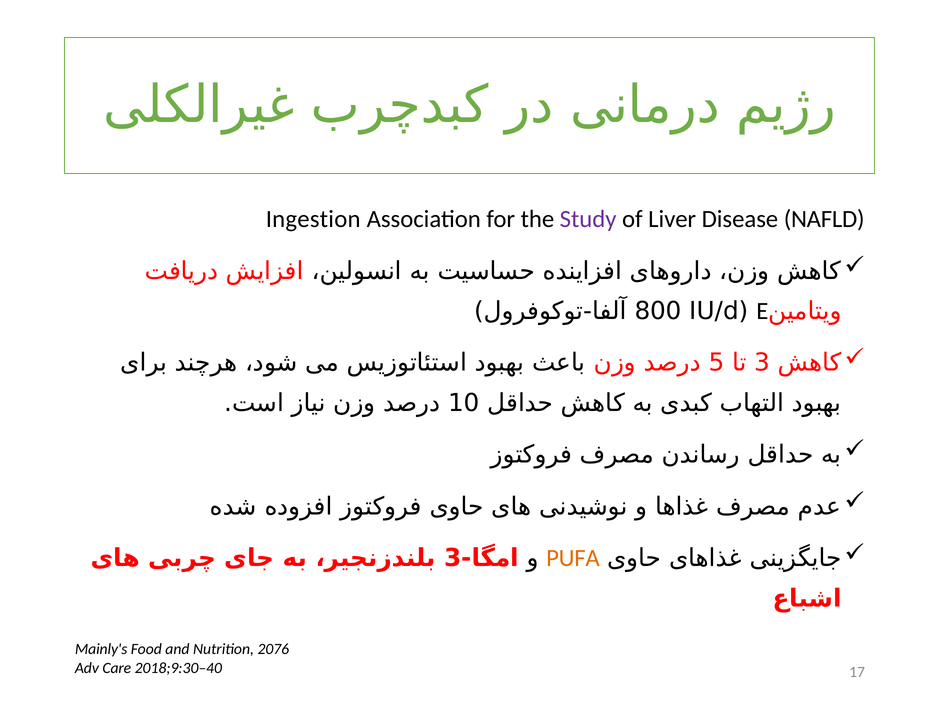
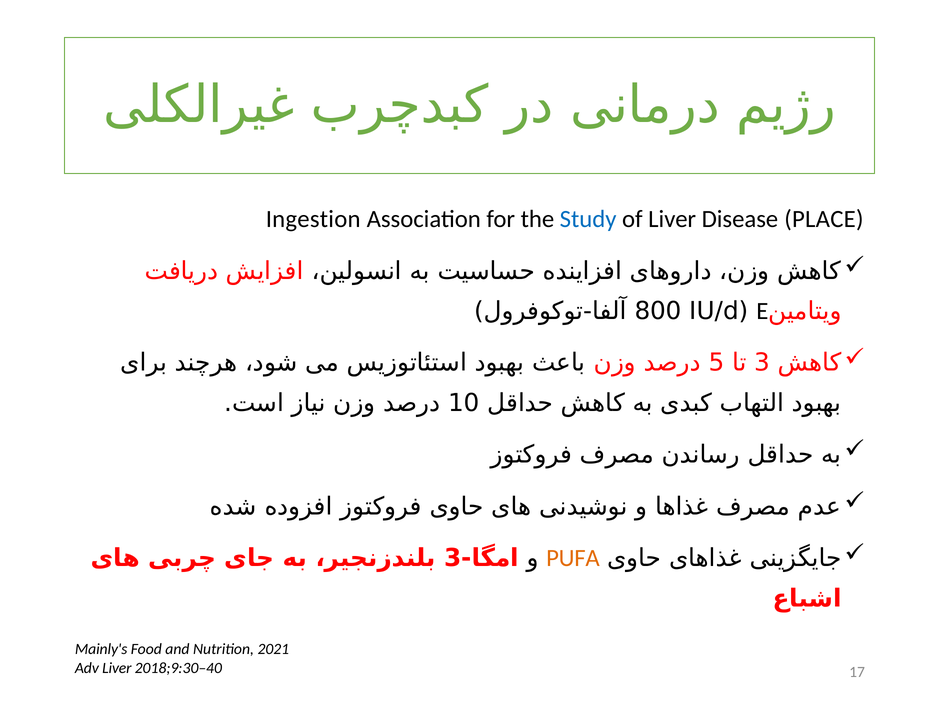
Study colour: purple -> blue (588, 219)
NAFLD: NAFLD -> PLACE (824, 219)
2076: 2076 -> 2021 (273, 649)
Adv Care: Care -> Liver (117, 668)
